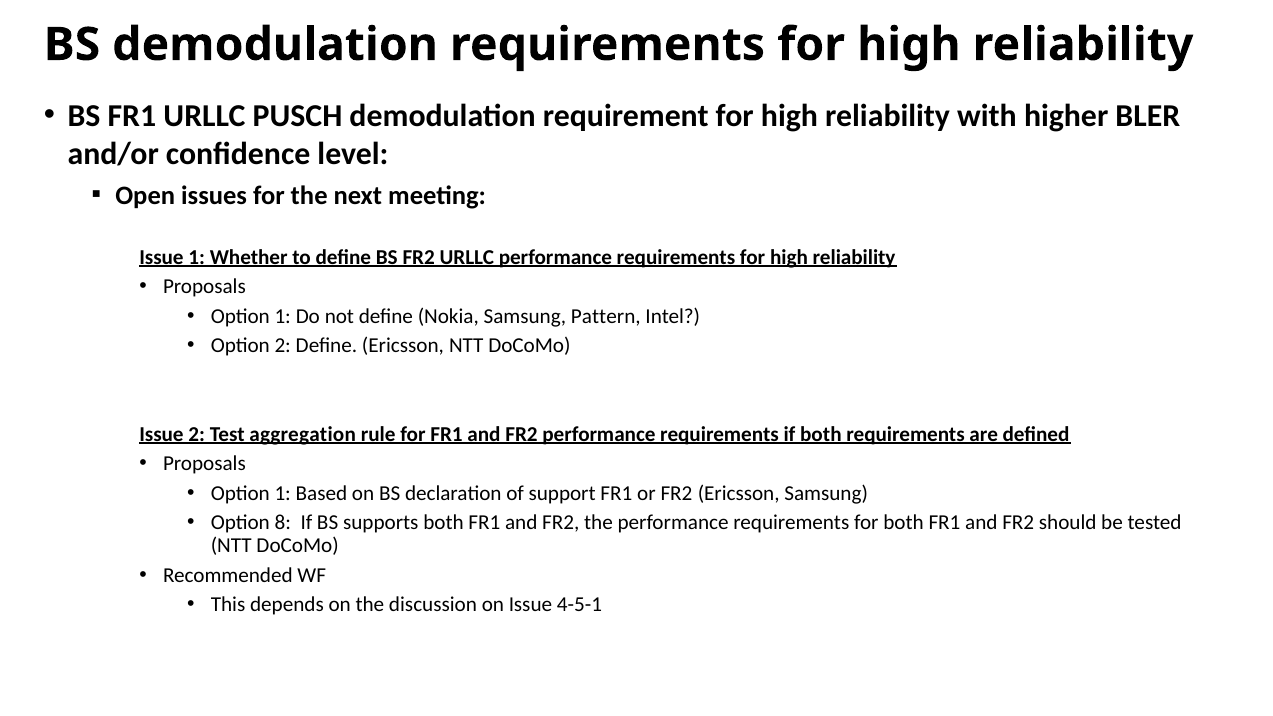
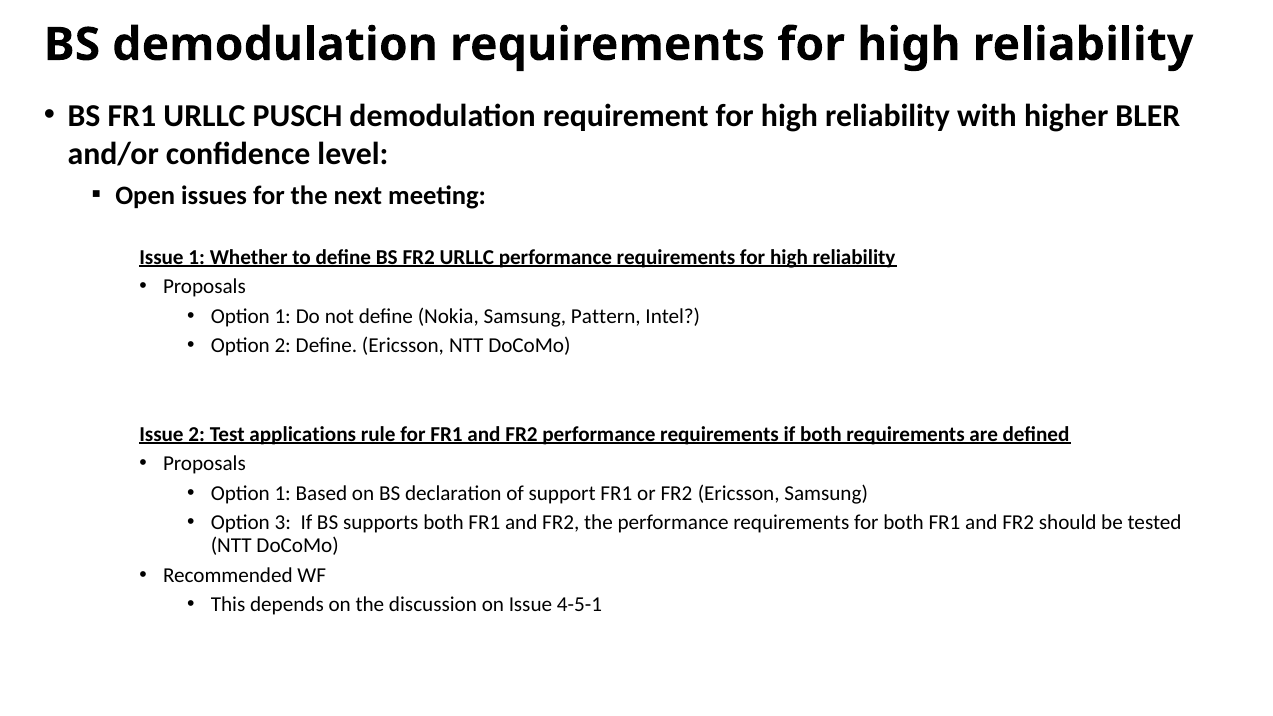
aggregation: aggregation -> applications (303, 434)
8: 8 -> 3 (283, 523)
